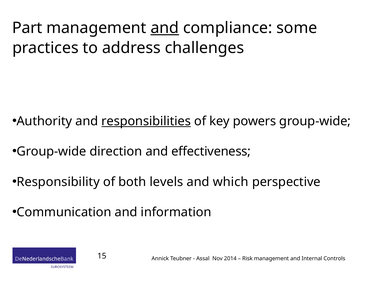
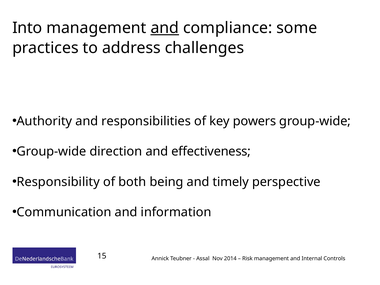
Part: Part -> Into (27, 28)
responsibilities underline: present -> none (146, 121)
levels: levels -> being (166, 182)
which: which -> timely (231, 182)
